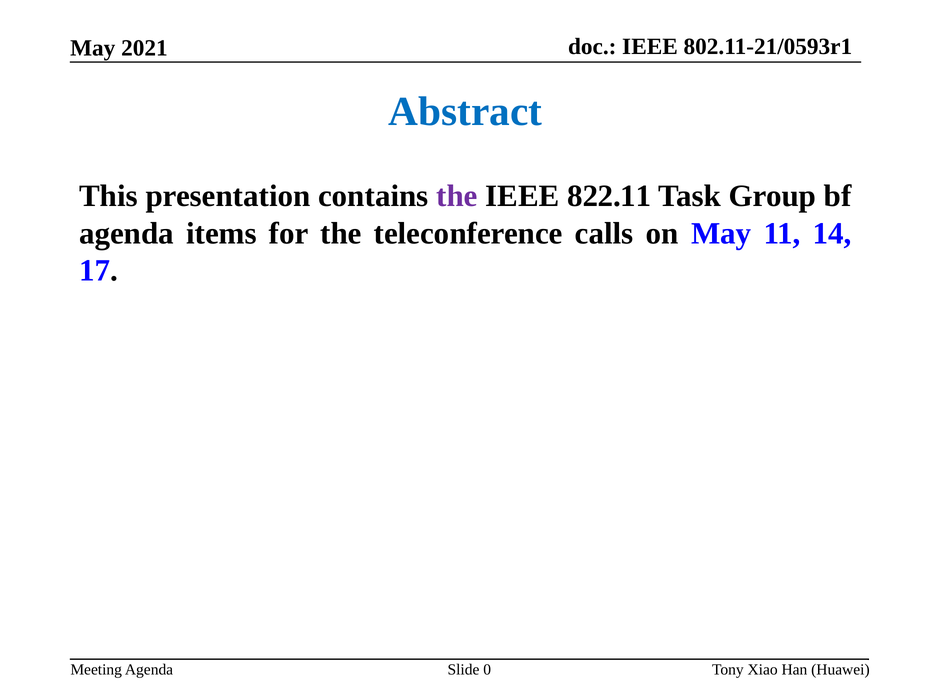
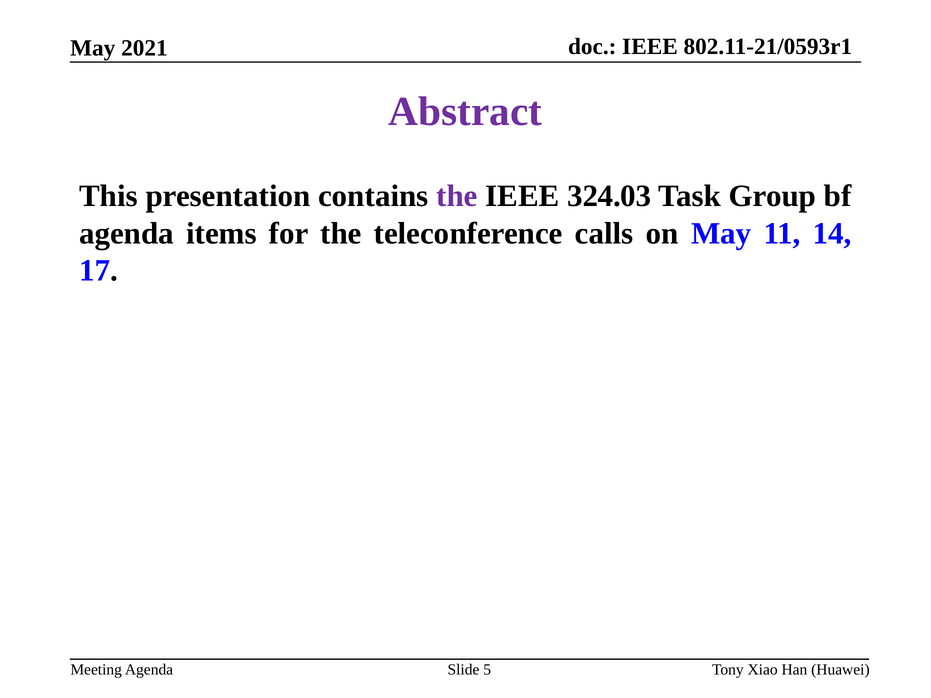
Abstract colour: blue -> purple (465, 112)
822.11: 822.11 -> 324.03 (609, 196)
0: 0 -> 5 (487, 670)
